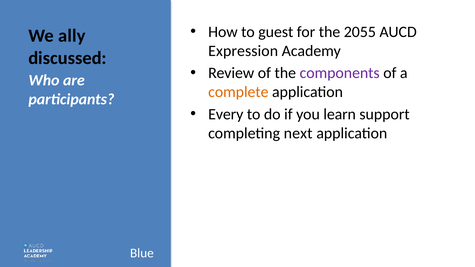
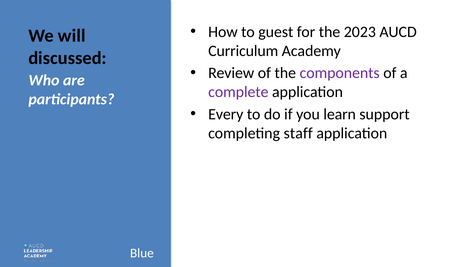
2055: 2055 -> 2023 (360, 32)
ally: ally -> will (72, 36)
Expression: Expression -> Curriculum (243, 51)
complete colour: orange -> purple (238, 92)
next: next -> staff (298, 133)
